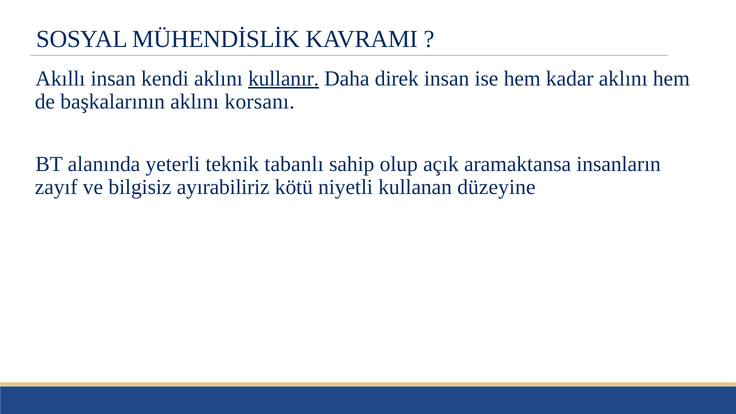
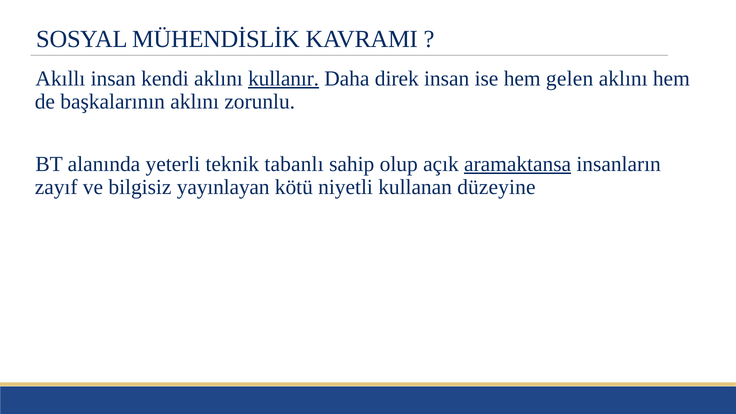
kadar: kadar -> gelen (570, 79)
korsanı: korsanı -> zorunlu (260, 102)
aramaktansa underline: none -> present (518, 164)
ayırabiliriz: ayırabiliriz -> yayınlayan (223, 187)
